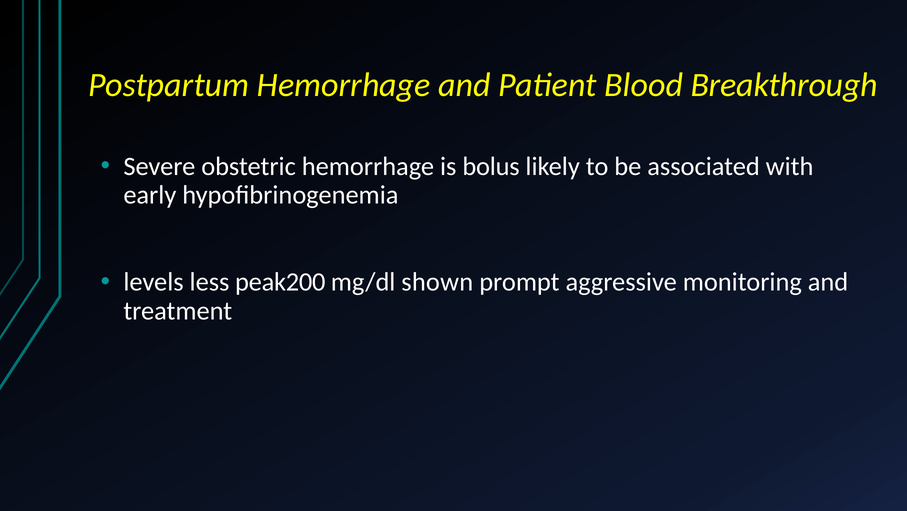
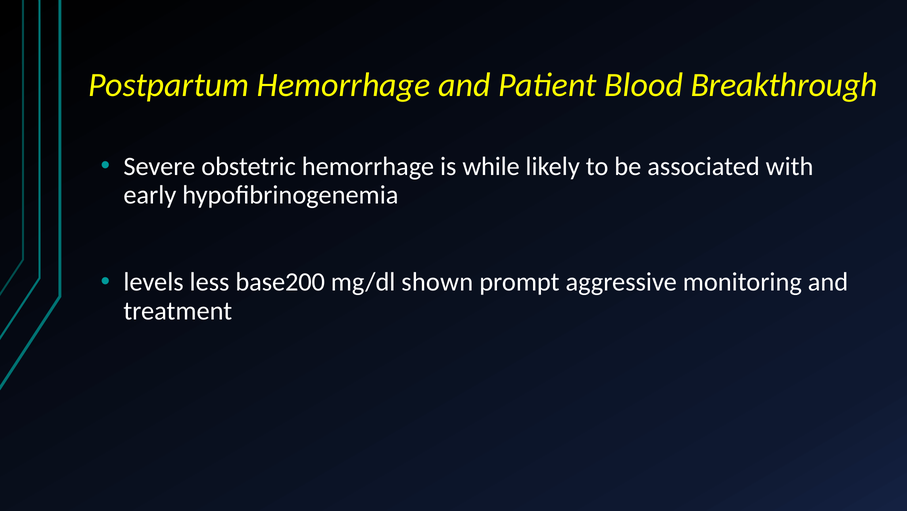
bolus: bolus -> while (491, 166)
peak200: peak200 -> base200 (280, 282)
